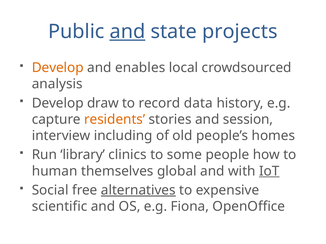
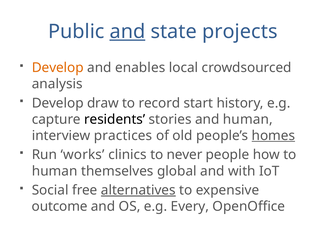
data: data -> start (198, 103)
residents colour: orange -> black (115, 120)
and session: session -> human (248, 120)
including: including -> practices (123, 136)
homes underline: none -> present (273, 136)
library: library -> works (83, 155)
some: some -> never (185, 155)
IoT underline: present -> none (269, 171)
scientific: scientific -> outcome (60, 207)
Fiona: Fiona -> Every (190, 207)
